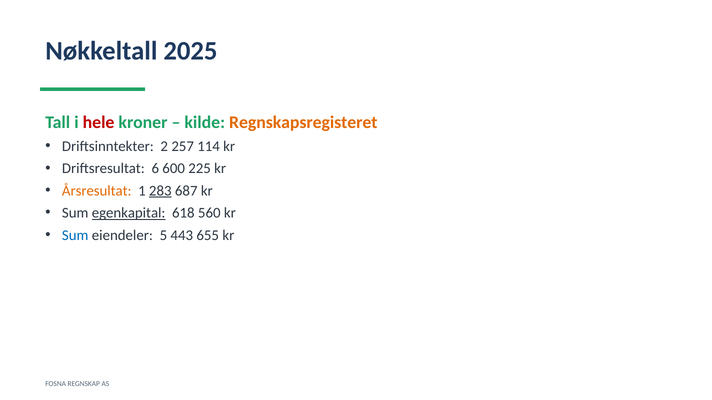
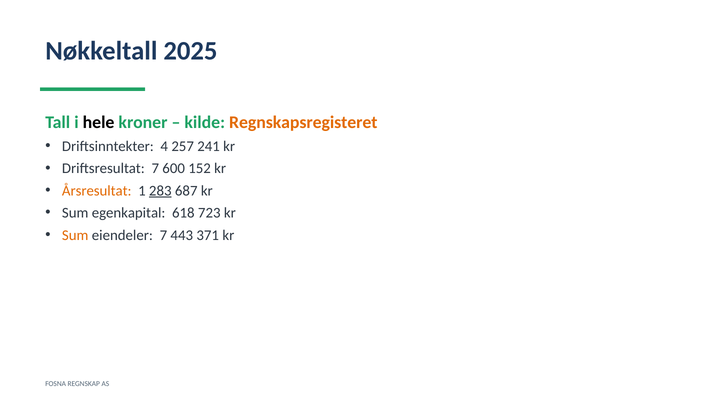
hele colour: red -> black (99, 123)
2: 2 -> 4 (164, 146)
114: 114 -> 241 (209, 146)
Driftsresultat 6: 6 -> 7 (155, 169)
225: 225 -> 152 (200, 169)
egenkapital underline: present -> none (129, 213)
560: 560 -> 723 (209, 213)
Sum colour: blue -> orange (75, 235)
eiendeler 5: 5 -> 7 (163, 235)
655: 655 -> 371 (208, 235)
